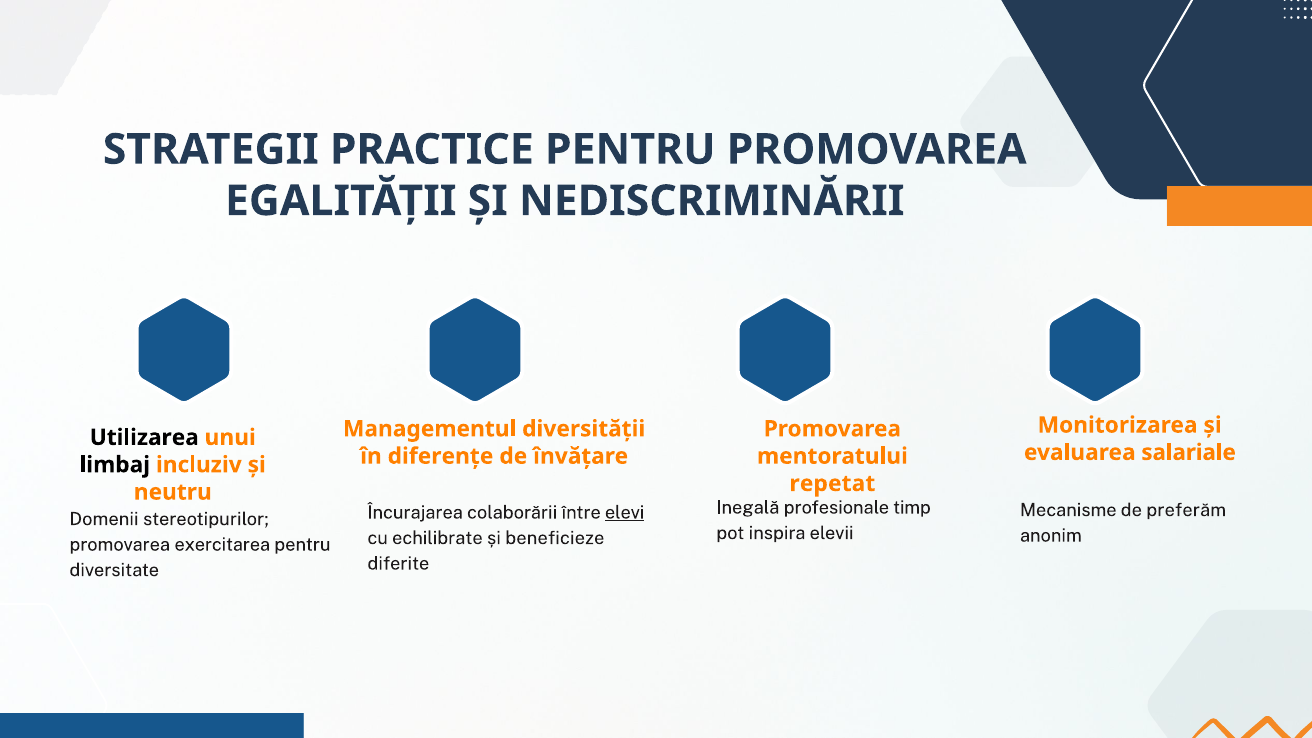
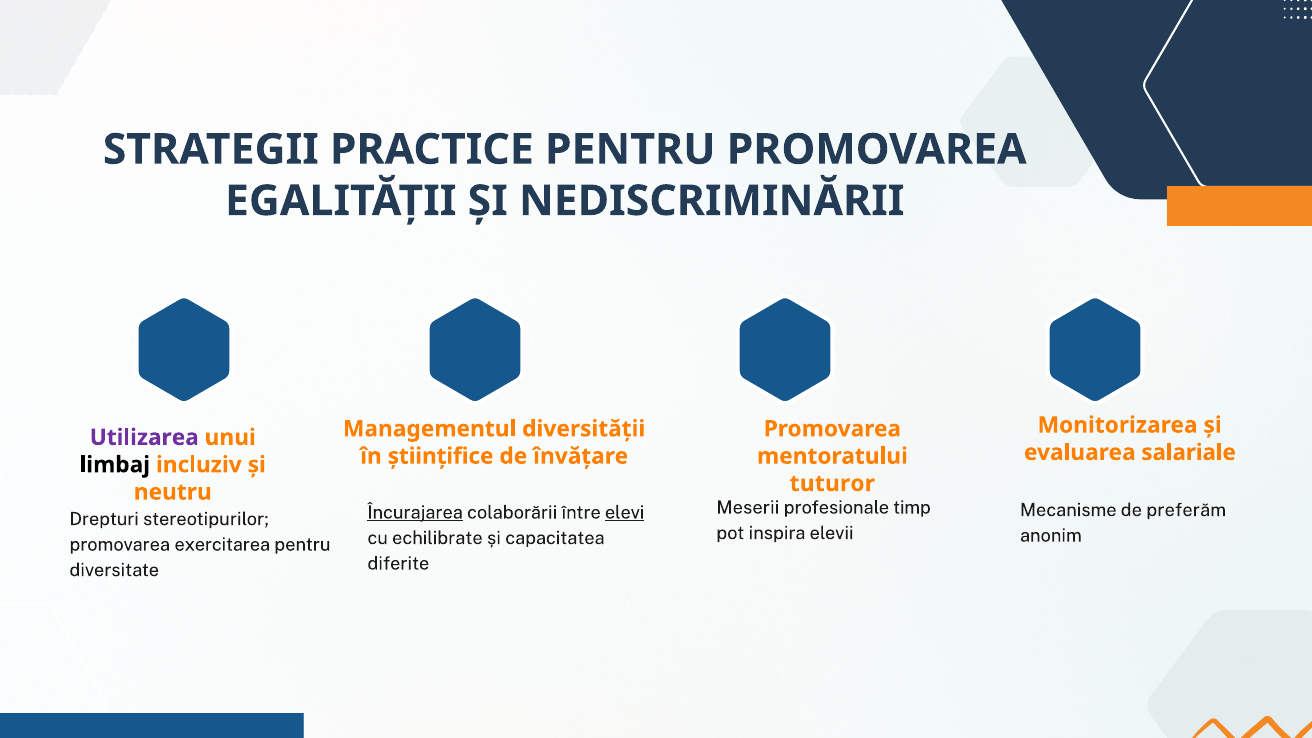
Utilizarea colour: black -> purple (144, 437)
diferențe: diferențe -> științifice (441, 456)
repetat: repetat -> tuturor (832, 484)
Inegală: Inegală -> Meserii (748, 508)
Încurajarea underline: none -> present (415, 513)
Domenii: Domenii -> Drepturi (104, 519)
beneficieze: beneficieze -> capacitatea (555, 538)
